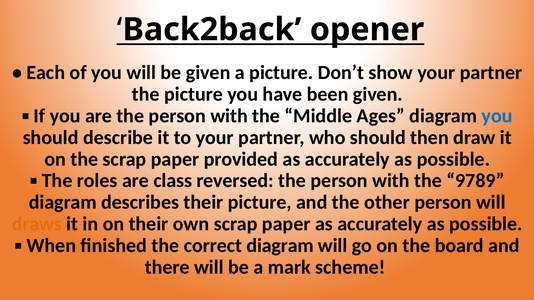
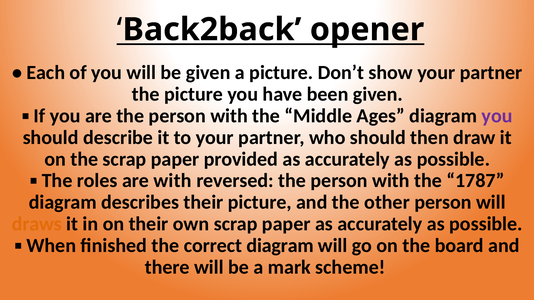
you colour: blue -> purple (497, 116)
are class: class -> with (173, 181)
9789: 9789 -> 1787 (475, 181)
